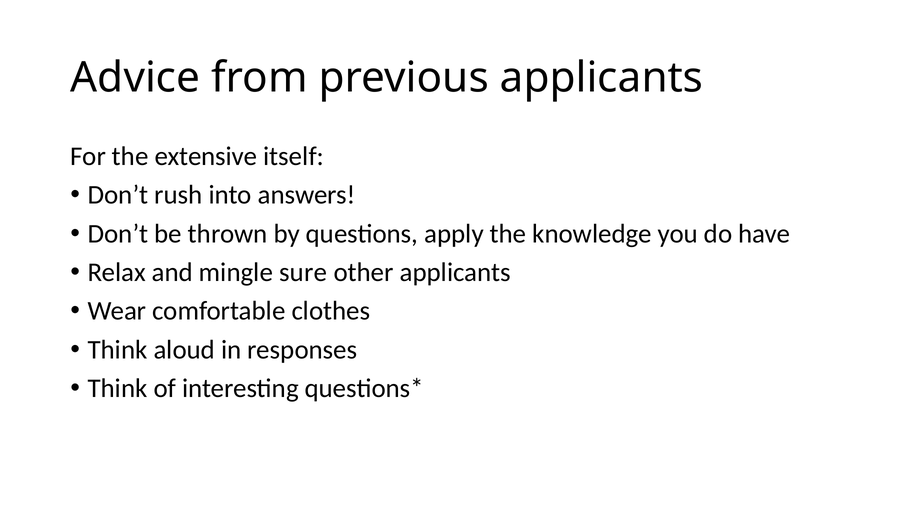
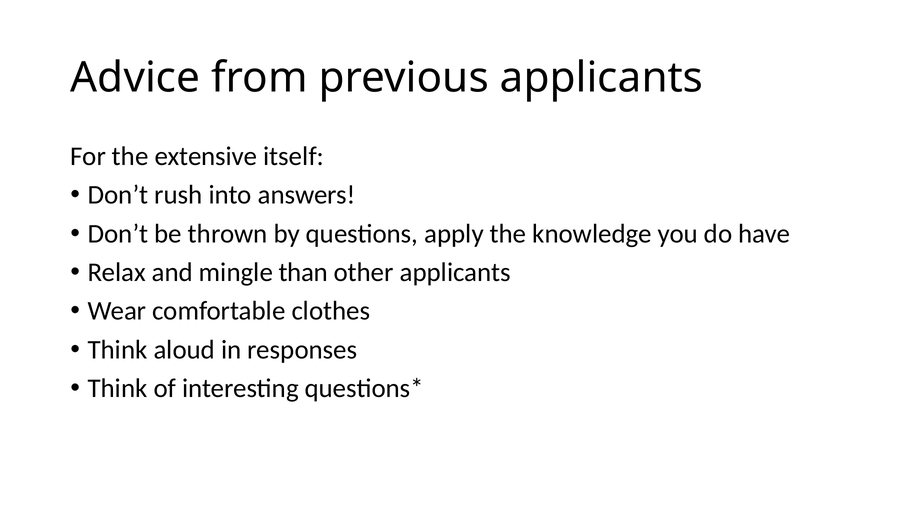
sure: sure -> than (303, 272)
